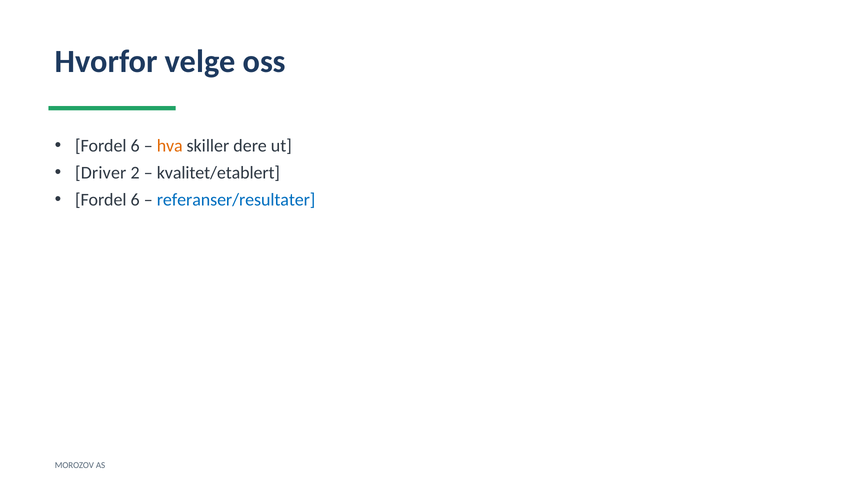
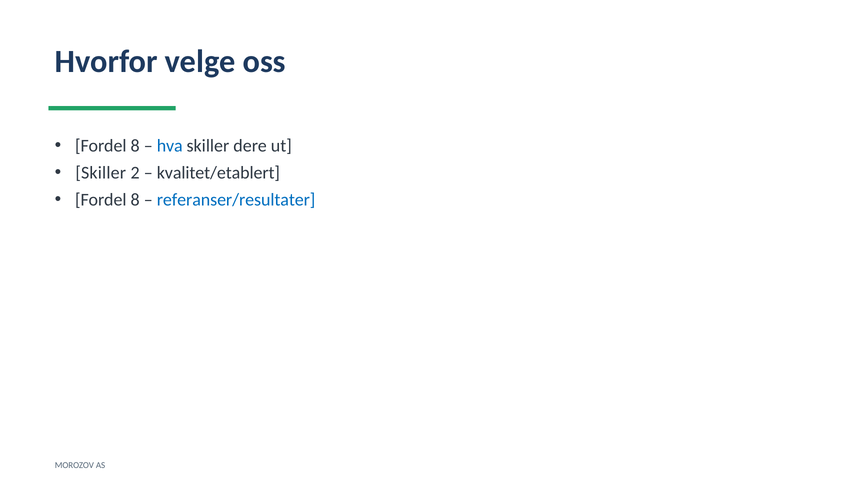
6: 6 -> 8 (135, 146)
hva colour: orange -> blue (170, 146)
Driver: Driver -> Skiller (101, 173)
6: 6 -> 8 (135, 200)
